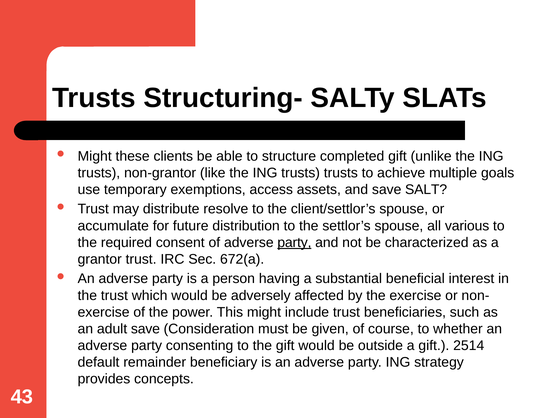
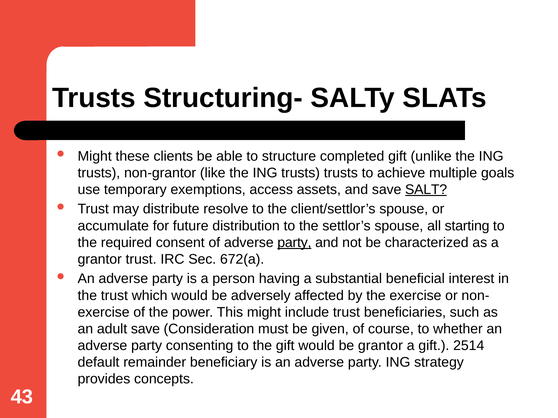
SALT underline: none -> present (426, 190)
various: various -> starting (467, 226)
be outside: outside -> grantor (380, 346)
